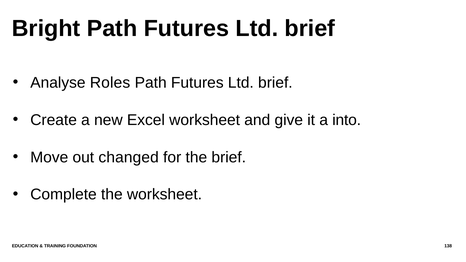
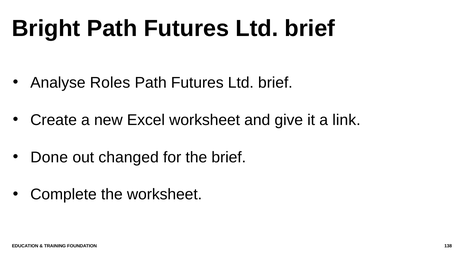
into: into -> link (346, 120)
Move: Move -> Done (49, 157)
